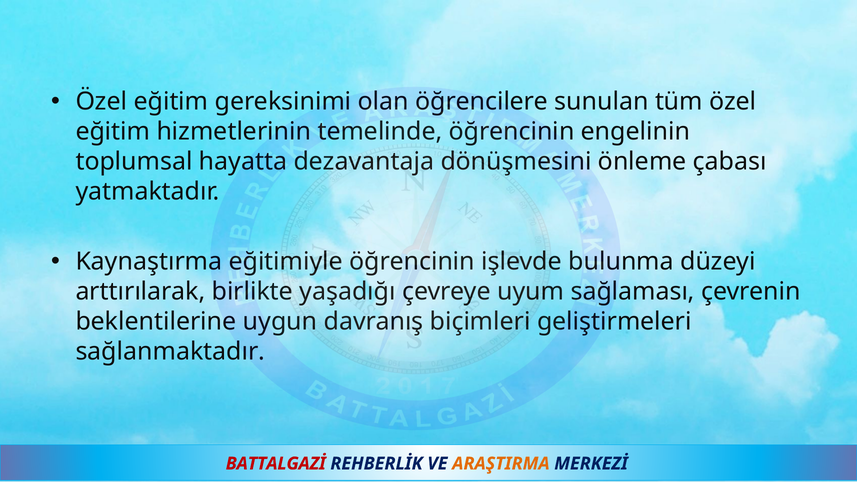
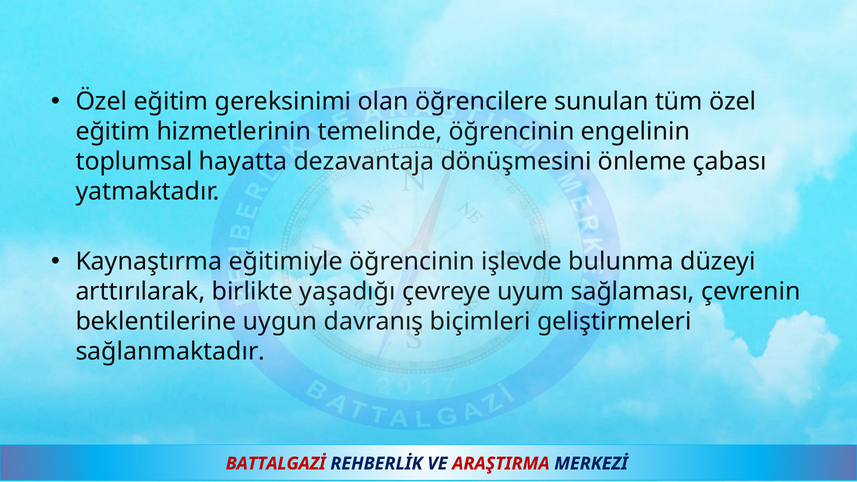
ARAŞTIRMA colour: orange -> red (501, 464)
